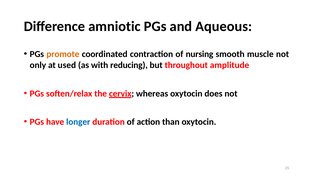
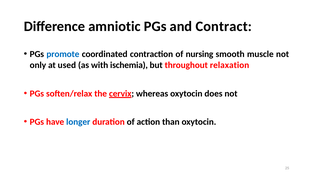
Aqueous: Aqueous -> Contract (224, 26)
promote colour: orange -> blue (63, 54)
reducing: reducing -> ischemia (129, 65)
amplitude: amplitude -> relaxation (230, 65)
